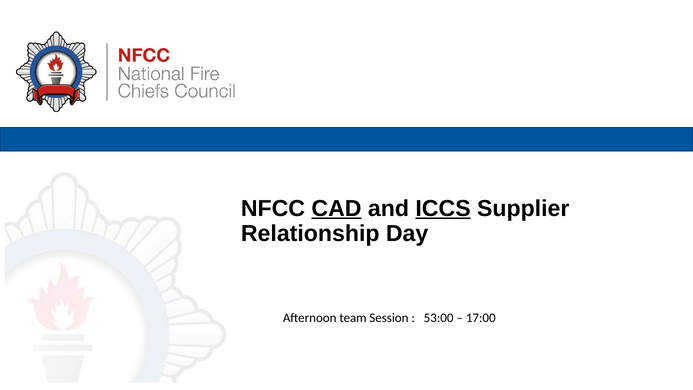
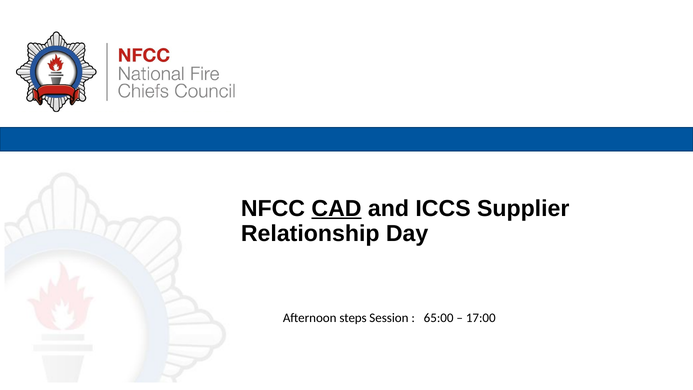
ICCS underline: present -> none (443, 208)
team: team -> steps (353, 318)
53:00: 53:00 -> 65:00 (439, 318)
